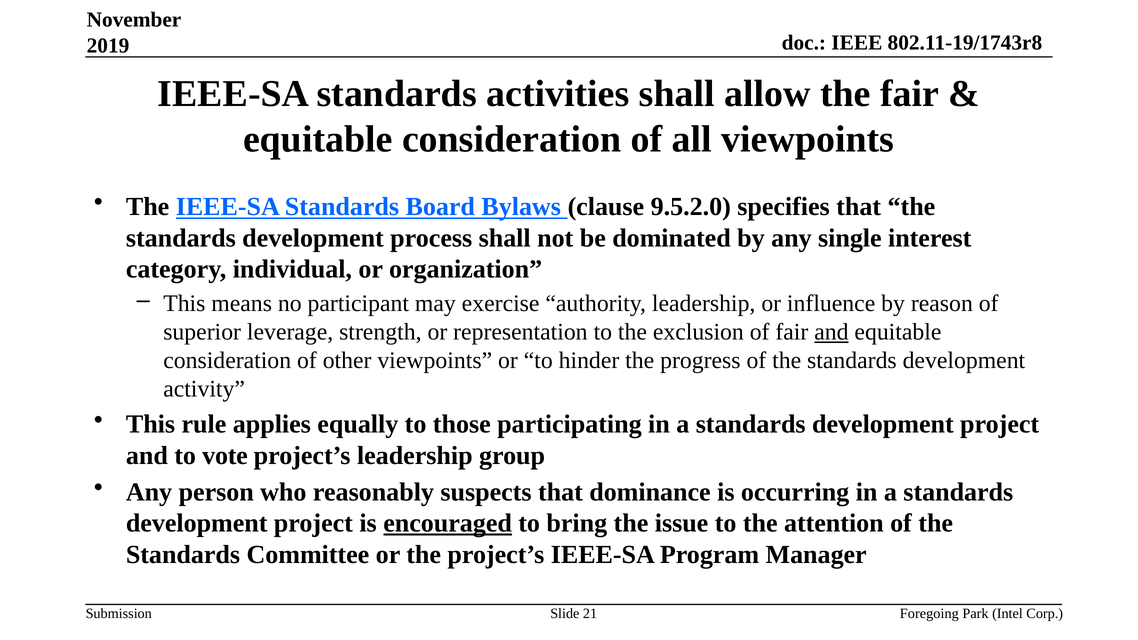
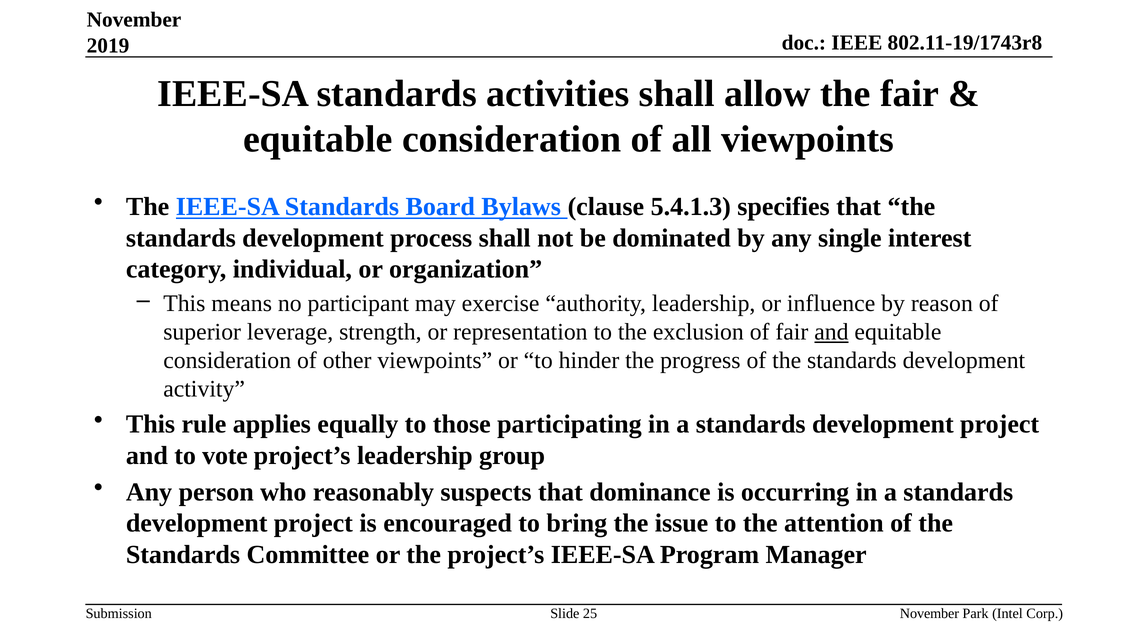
9.5.2.0: 9.5.2.0 -> 5.4.1.3 (691, 207)
encouraged underline: present -> none (448, 523)
21: 21 -> 25 (590, 614)
Foregoing: Foregoing -> November (929, 614)
